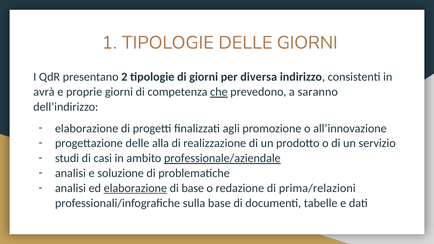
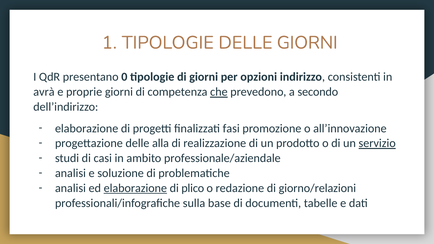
2: 2 -> 0 (124, 77)
diversa: diversa -> opzioni (259, 77)
saranno: saranno -> secondo (318, 92)
agli: agli -> fasi (231, 128)
servizio underline: none -> present (377, 143)
professionale/aziendale underline: present -> none (222, 158)
di base: base -> plico (193, 188)
prima/relazioni: prima/relazioni -> giorno/relazioni (317, 188)
